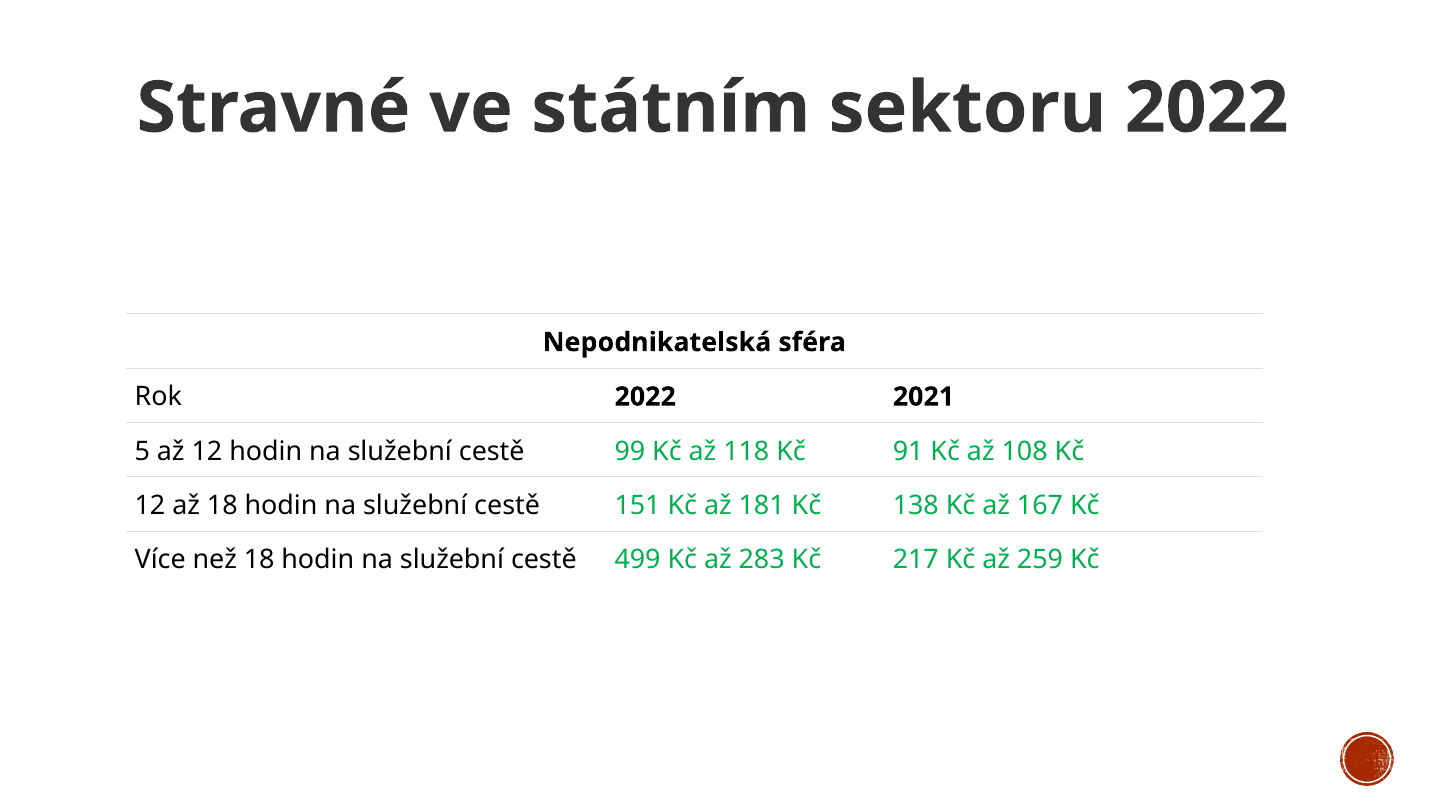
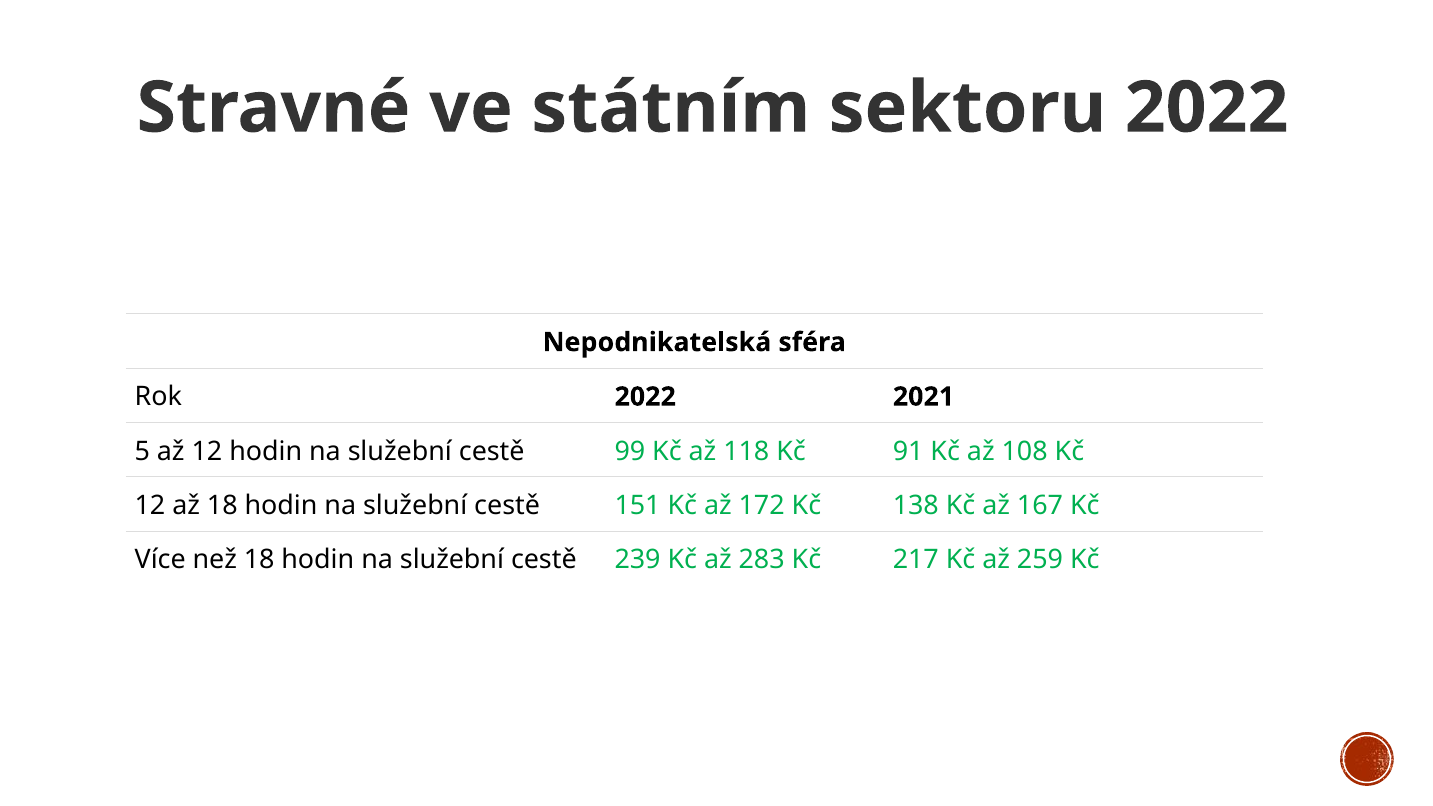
181: 181 -> 172 (762, 506)
499: 499 -> 239 (638, 560)
